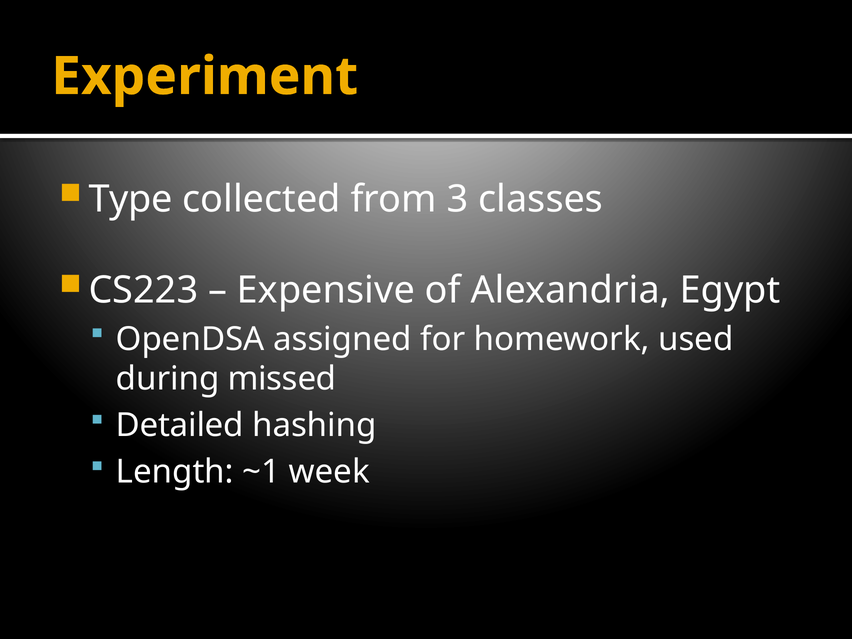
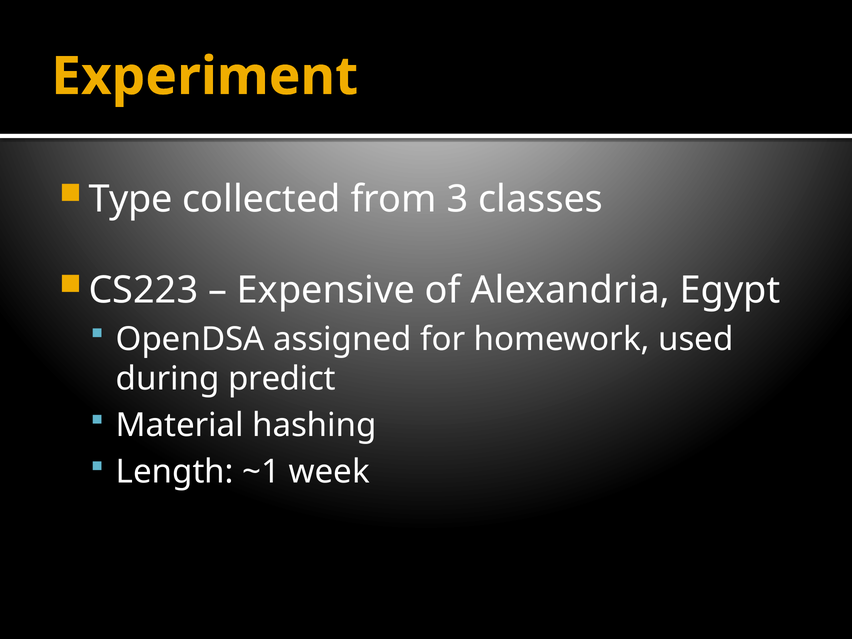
missed: missed -> predict (282, 379)
Detailed: Detailed -> Material (180, 425)
